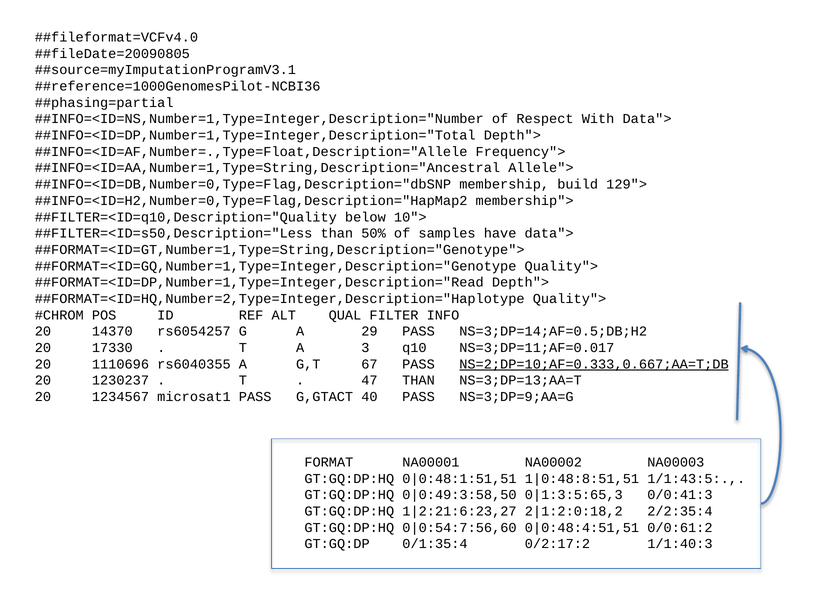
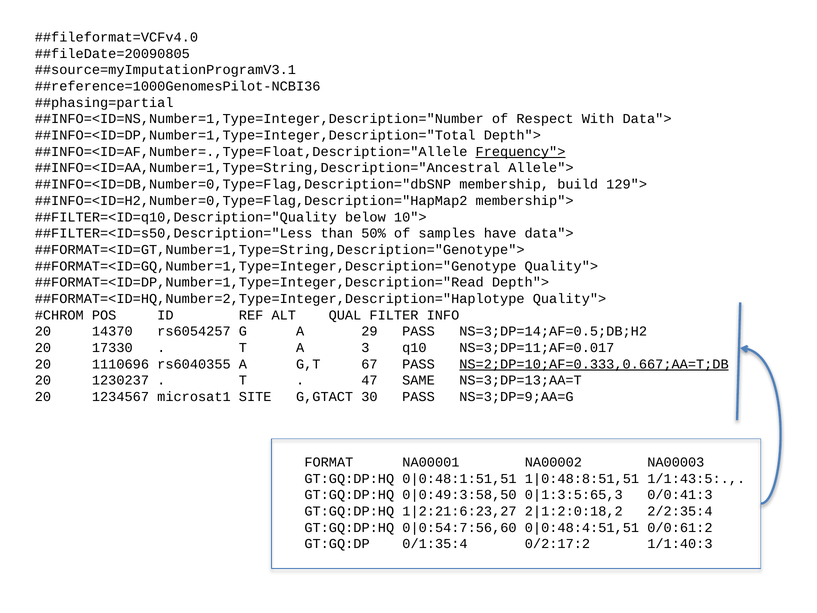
Frequency"> underline: none -> present (521, 152)
47 THAN: THAN -> SAME (418, 380)
microsat1 PASS: PASS -> SITE (255, 397)
40: 40 -> 30 (369, 397)
